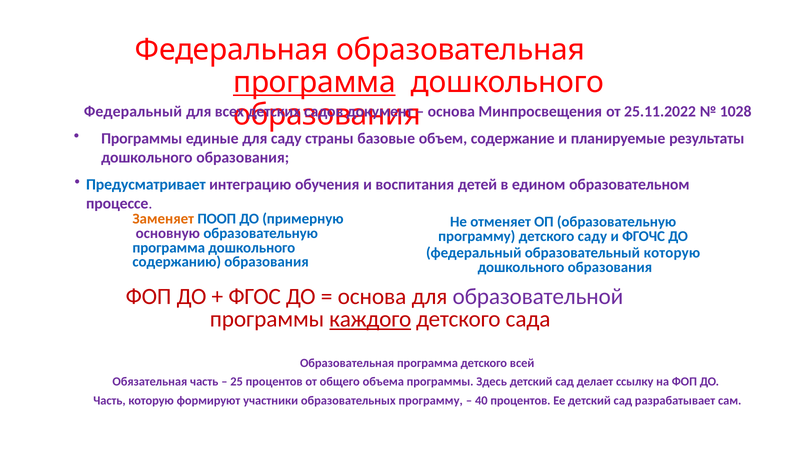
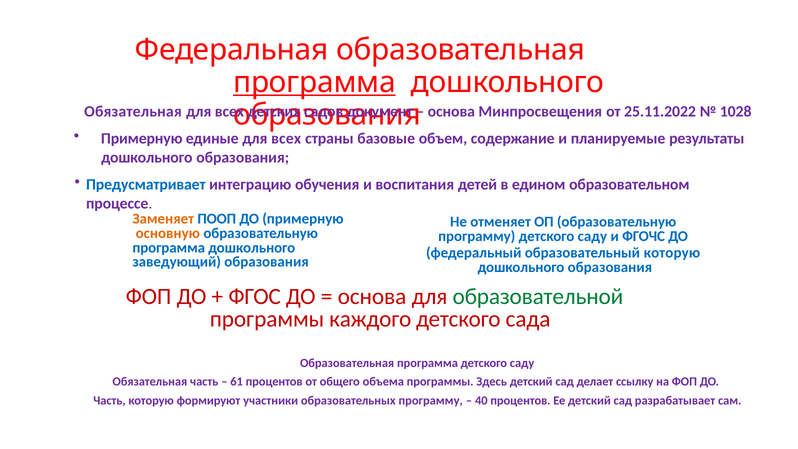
Федеральный: Федеральный -> Обязательная (133, 111)
Программы: Программы -> Примерную (142, 138)
единые для саду: саду -> всех (286, 138)
основную colour: purple -> orange (168, 233)
содержанию: содержанию -> заведующий (177, 262)
образовательной colour: purple -> green (538, 297)
каждого underline: present -> none (370, 319)
программа детского всей: всей -> саду (522, 363)
25: 25 -> 61 (237, 382)
